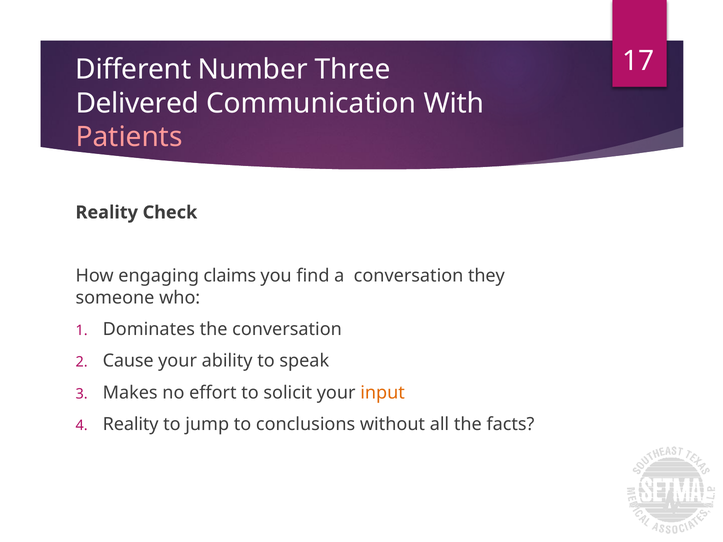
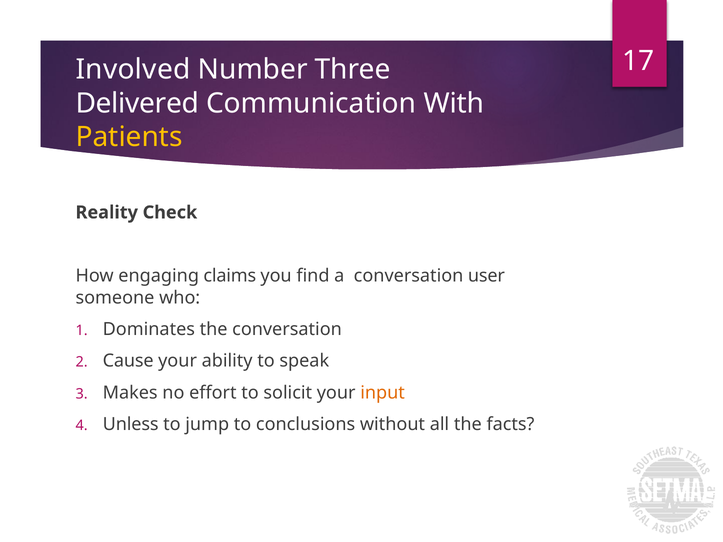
Different: Different -> Involved (133, 70)
Patients colour: pink -> yellow (129, 137)
they: they -> user (486, 276)
Reality: Reality -> Unless (131, 425)
